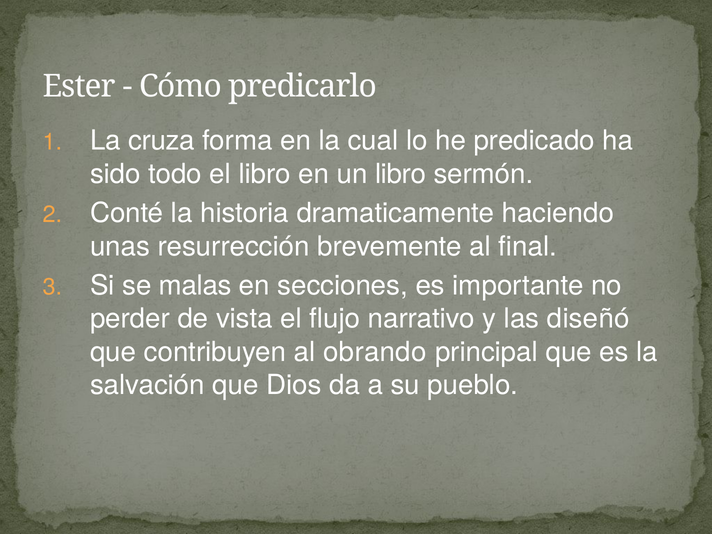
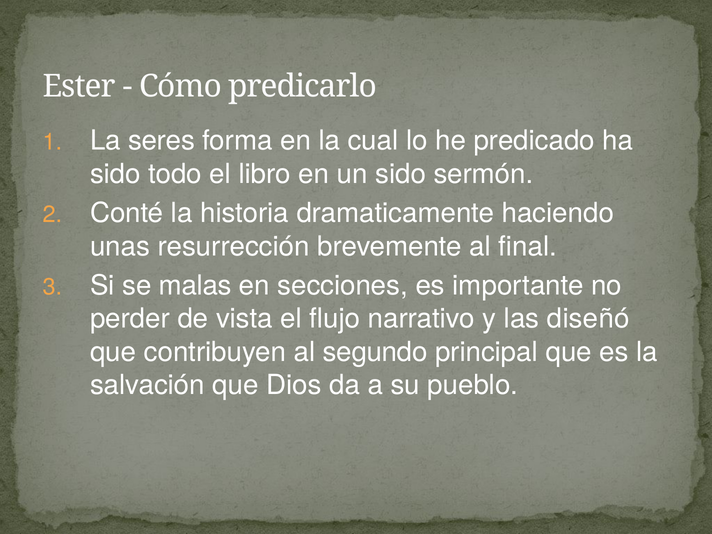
cruza: cruza -> seres (162, 141)
un libro: libro -> sido (401, 174)
obrando: obrando -> segundo (375, 352)
